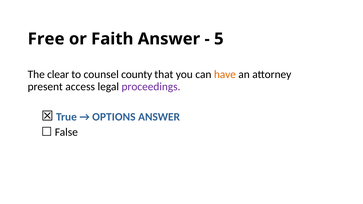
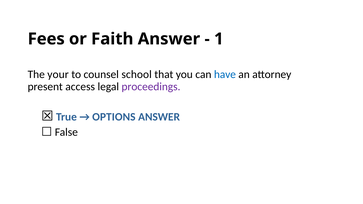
Free: Free -> Fees (46, 39)
5: 5 -> 1 (219, 39)
clear: clear -> your (58, 74)
county: county -> school (137, 74)
have colour: orange -> blue (225, 74)
